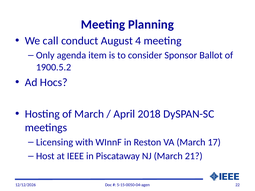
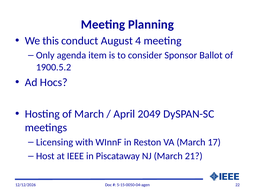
call: call -> this (51, 41)
2018: 2018 -> 2049 (149, 114)
